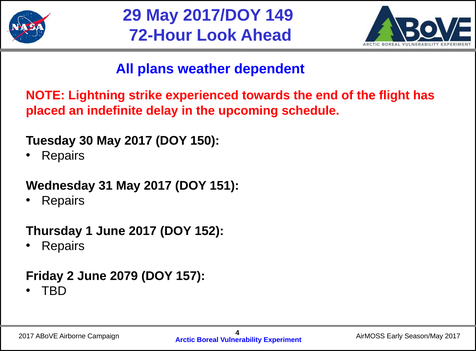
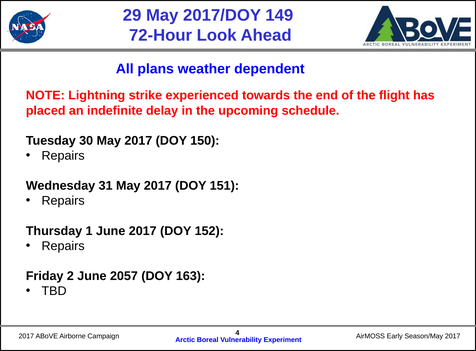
2079: 2079 -> 2057 (124, 276)
157: 157 -> 163 (191, 276)
